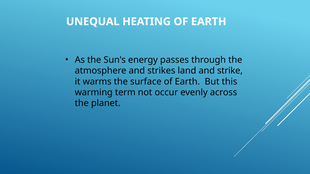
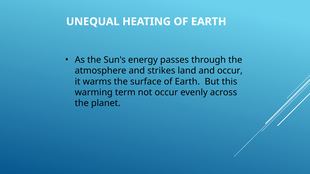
and strike: strike -> occur (230, 71)
